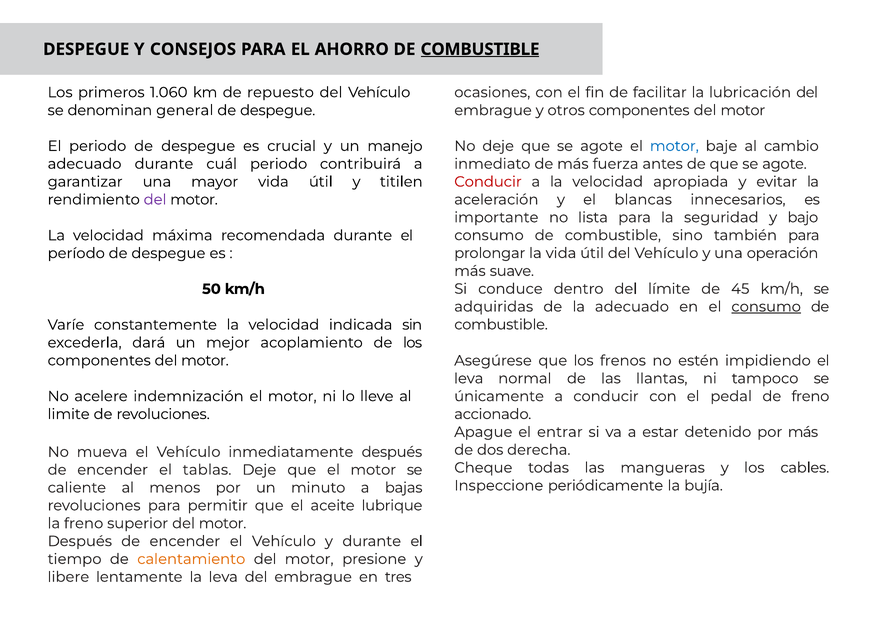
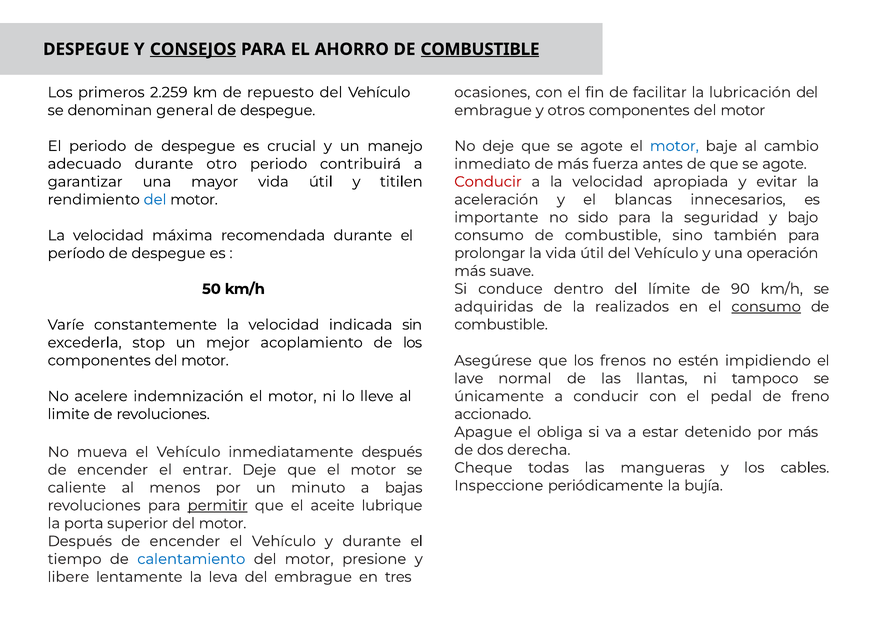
CONSEJOS underline: none -> present (193, 49)
1.060: 1.060 -> 2.259 (169, 92)
cuál: cuál -> otro (222, 164)
del colour: purple -> blue (155, 199)
lista: lista -> sido (593, 217)
45: 45 -> 90 (740, 289)
la adecuado: adecuado -> realizados (632, 307)
dará: dará -> stop (149, 342)
leva: leva -> lave (469, 378)
entrar: entrar -> obliga (560, 432)
tablas: tablas -> entrar (207, 470)
permitir underline: none -> present (218, 505)
la freno: freno -> porta (84, 523)
calentamiento colour: orange -> blue (191, 559)
